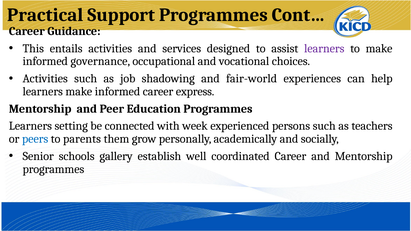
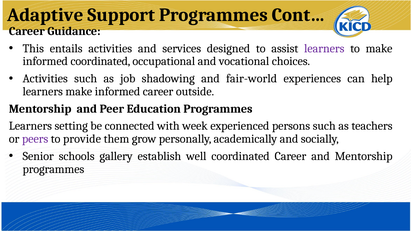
Practical: Practical -> Adaptive (45, 15)
informed governance: governance -> coordinated (100, 61)
express: express -> outside (195, 92)
peers colour: blue -> purple (35, 139)
parents: parents -> provide (82, 139)
